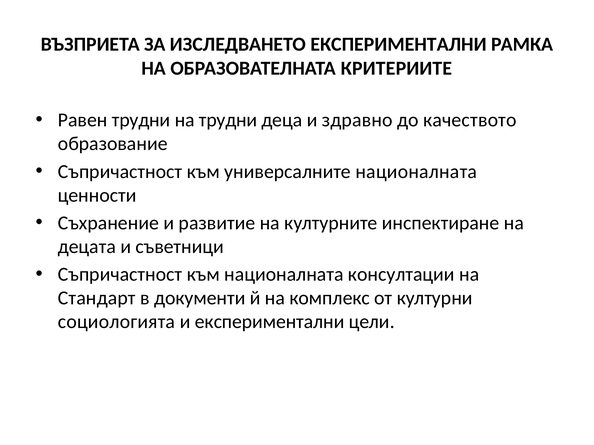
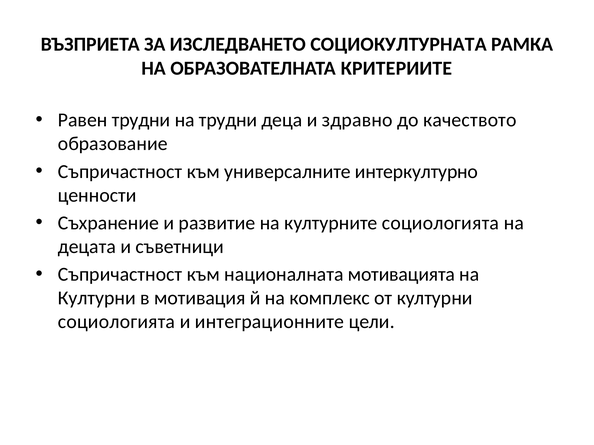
ИЗСЛЕДВАНЕТО ЕКСПЕРИМЕНТАЛНИ: ЕКСПЕРИМЕНТАЛНИ -> СОЦИОКУЛТУРНАТА (399, 44)
универсалните националната: националната -> интеркултурно (416, 172)
културните инспектиране: инспектиране -> социологията (440, 223)
консултации: консултации -> мотивацията (401, 275)
Стандарт: Стандарт -> Културни (97, 298)
документи: документи -> мотивация (200, 298)
и експериментални: експериментални -> интеграционните (270, 322)
